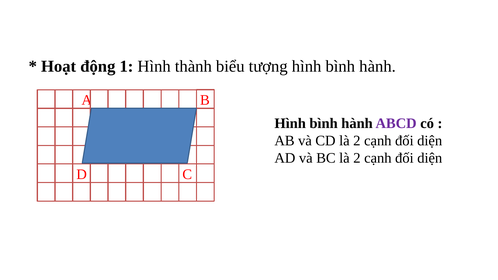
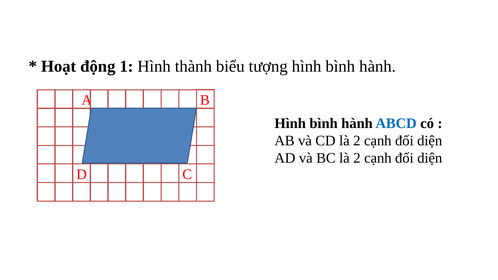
ABCD colour: purple -> blue (396, 123)
